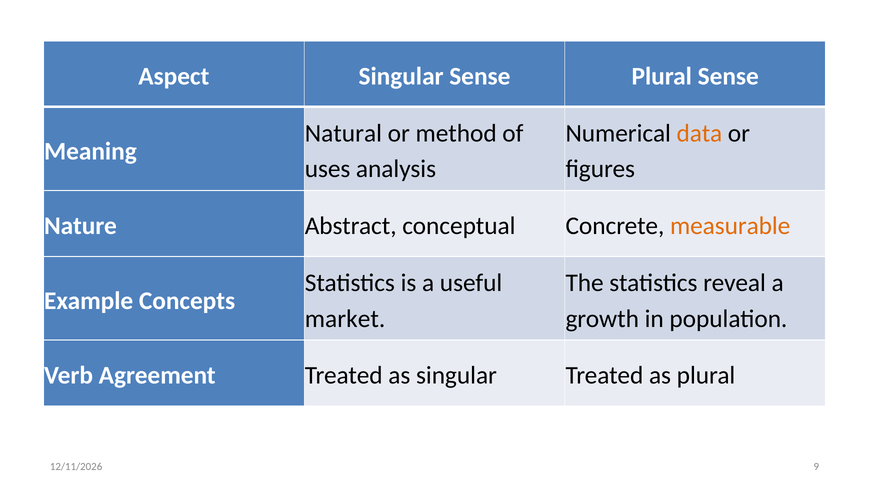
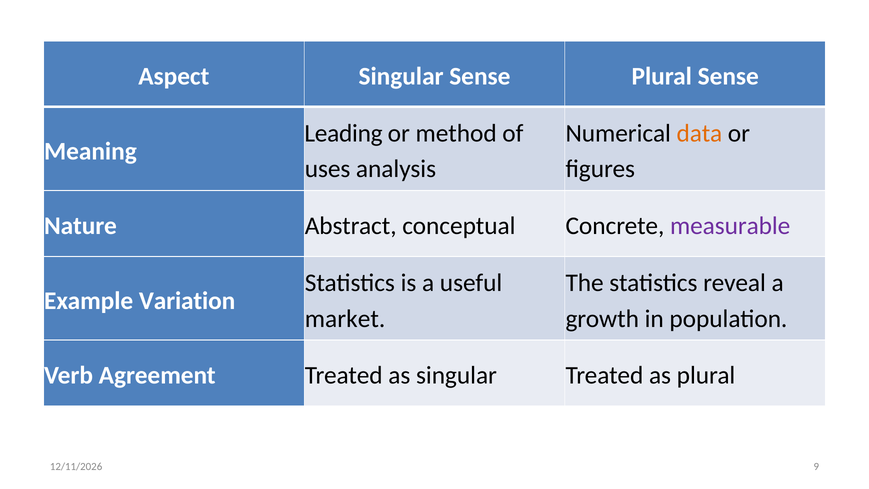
Natural: Natural -> Leading (344, 133)
measurable colour: orange -> purple (730, 226)
Concepts: Concepts -> Variation (187, 301)
